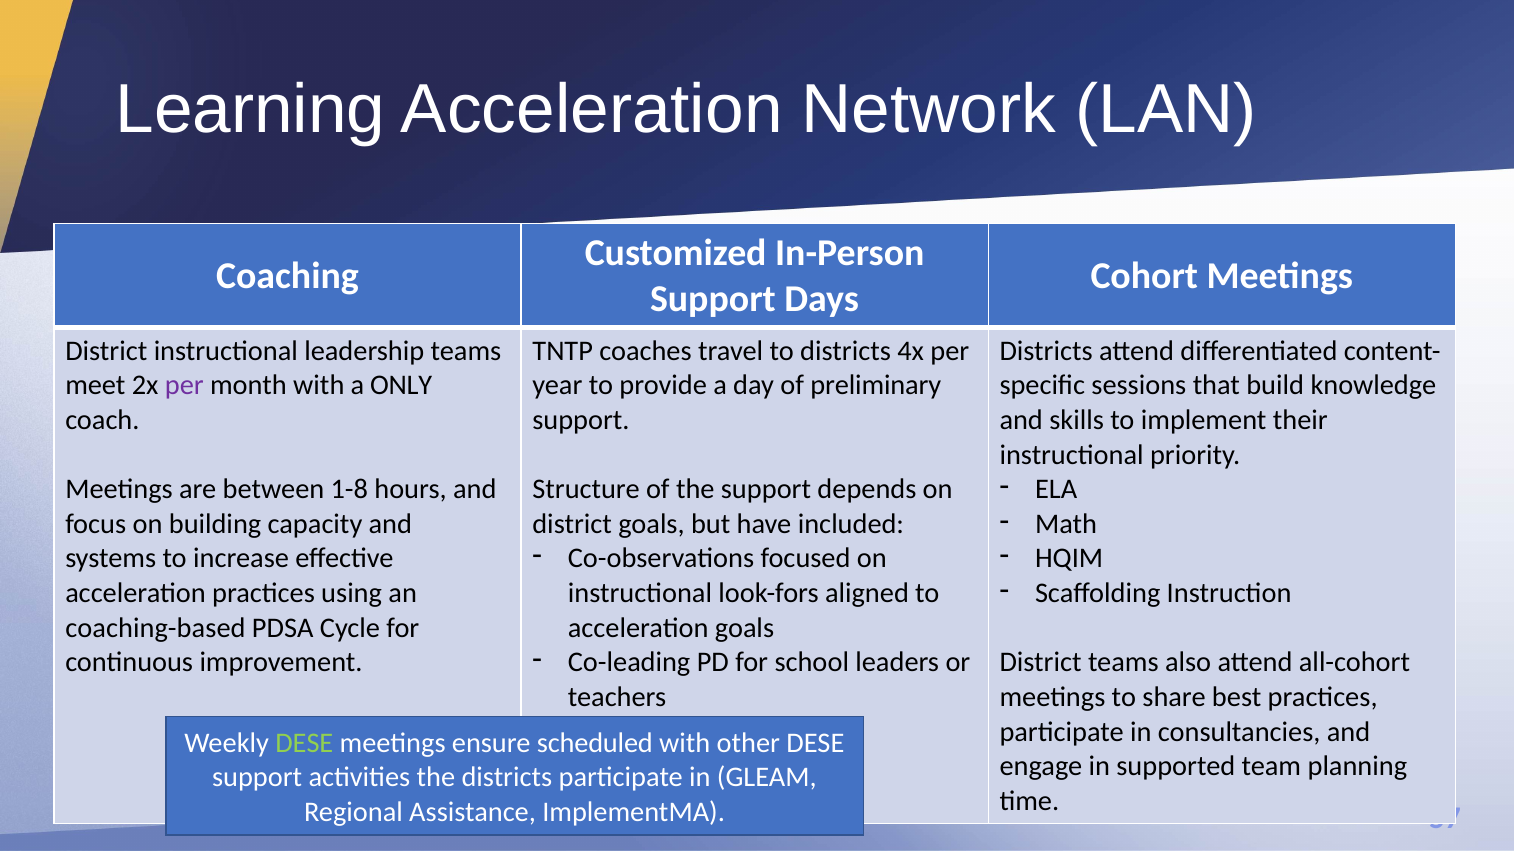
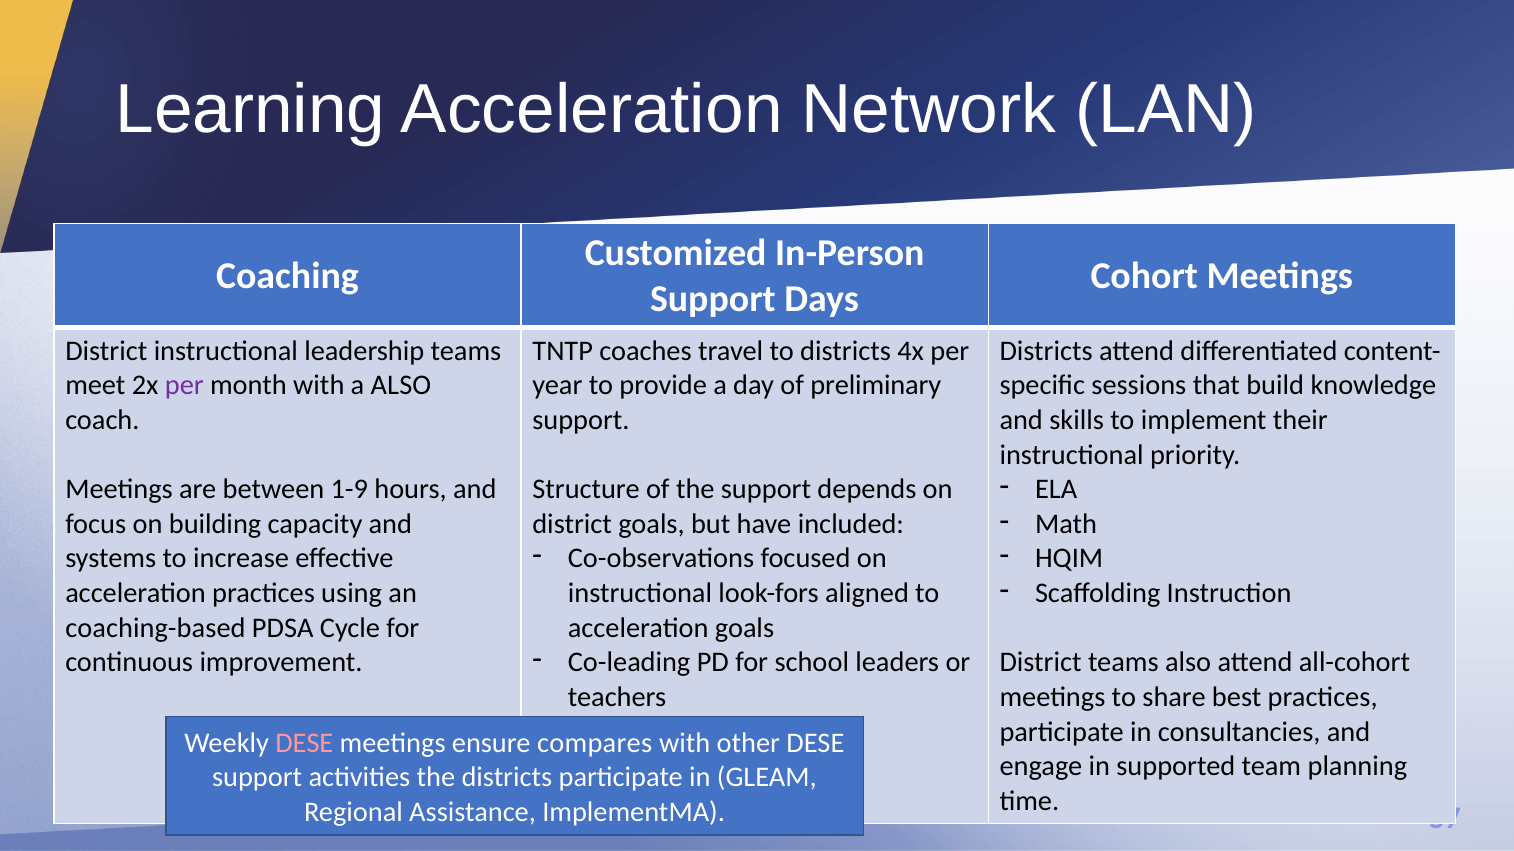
a ONLY: ONLY -> ALSO (401, 386)
1-8: 1-8 -> 1-9 (349, 490)
DESE colour: light green -> pink (304, 744)
scheduled: scheduled -> compares (595, 744)
